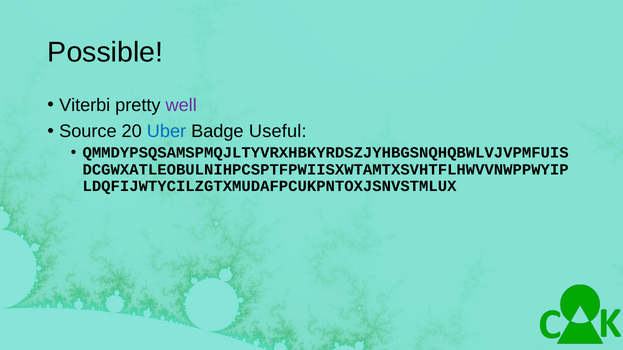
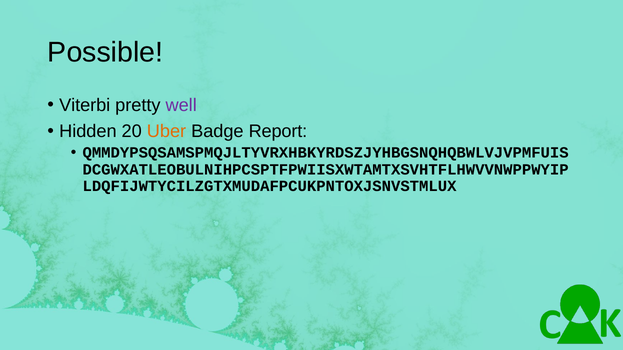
Source: Source -> Hidden (88, 131)
Uber colour: blue -> orange (166, 131)
Useful: Useful -> Report (278, 131)
